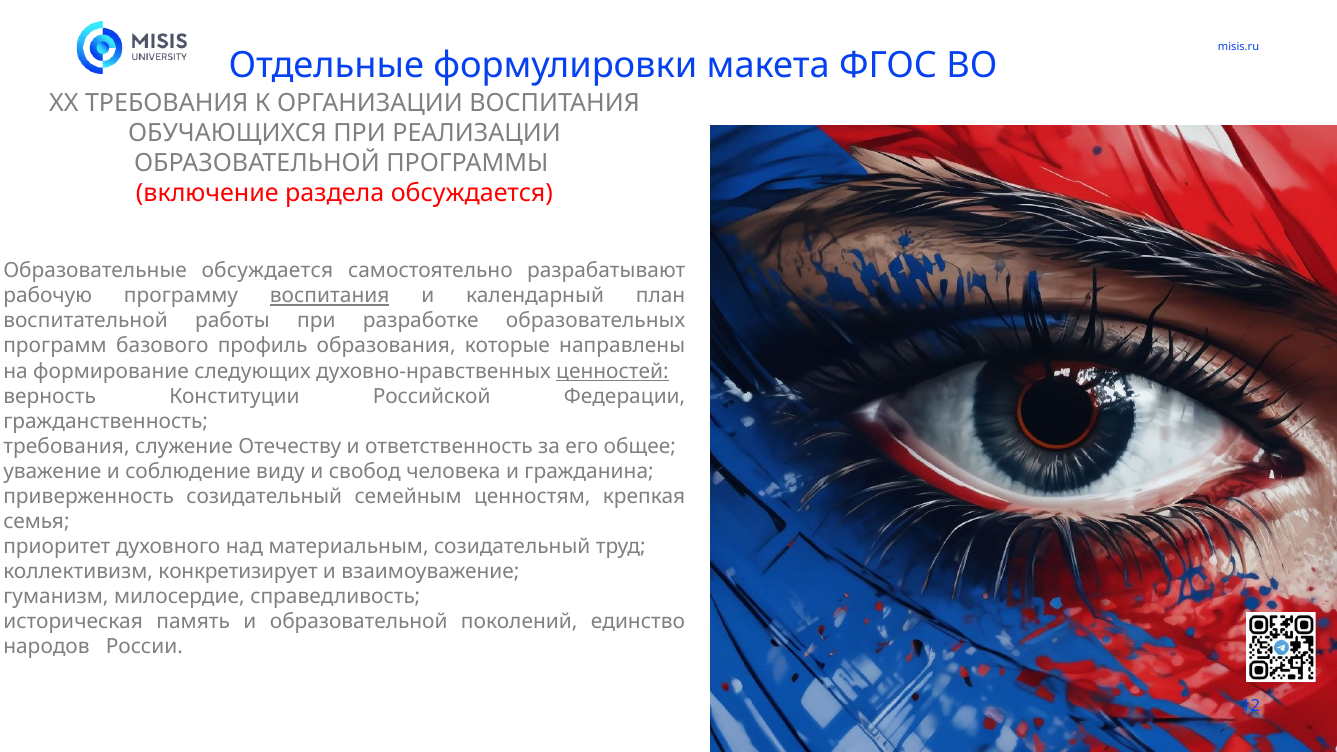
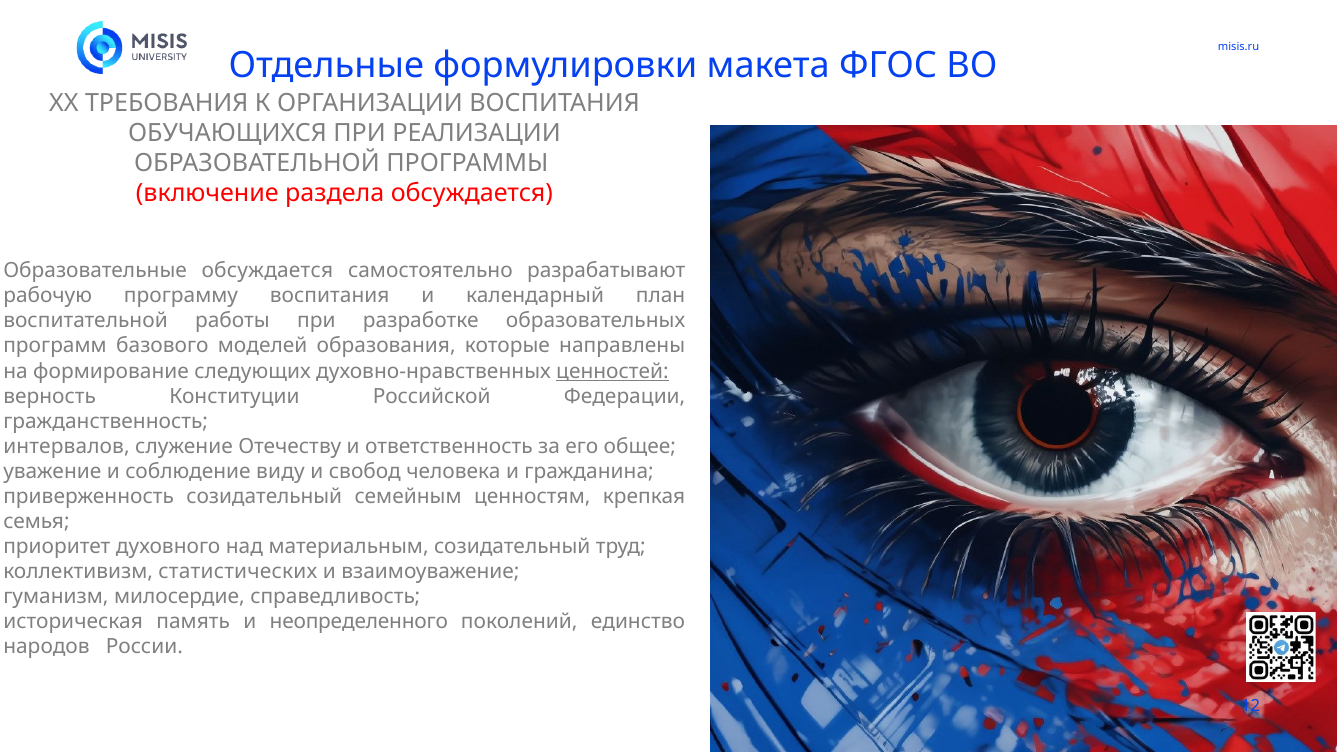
воспитания underline: present -> none (330, 296)
профиль: профиль -> моделей (263, 346)
требования: требования -> интервалов (66, 446)
конкретизирует: конкретизирует -> статистических (238, 572)
и образовательной: образовательной -> неопределенного (359, 622)
